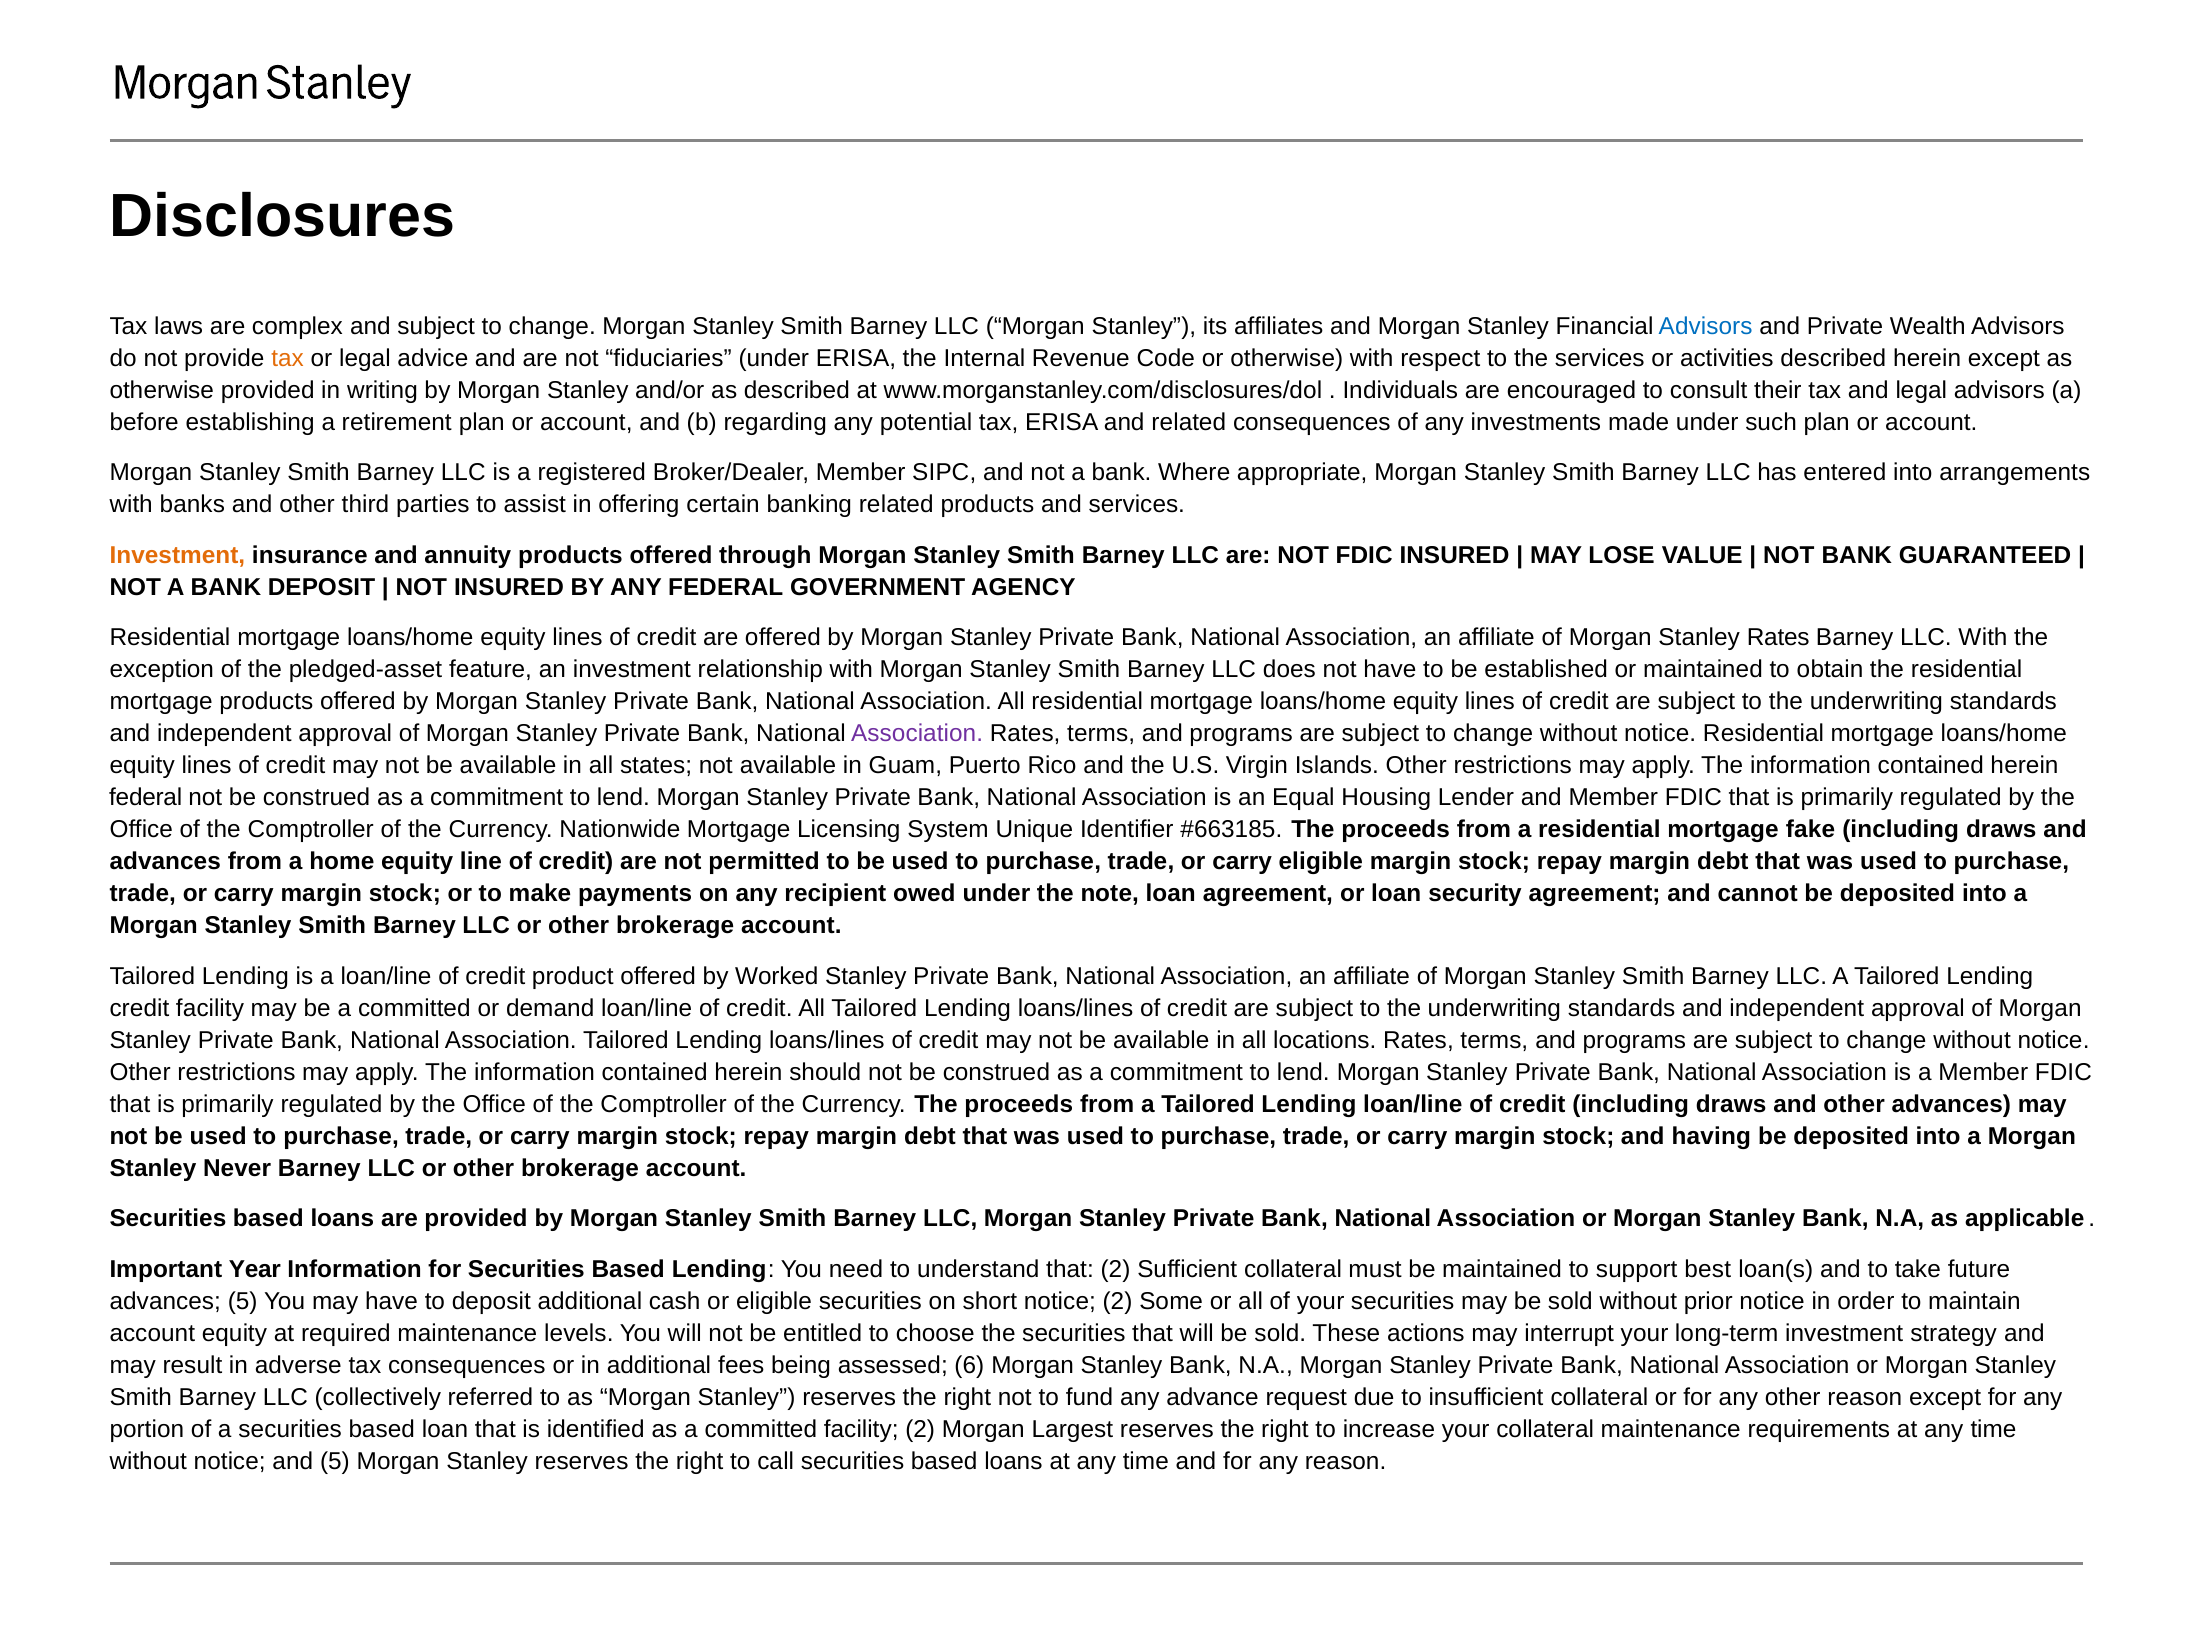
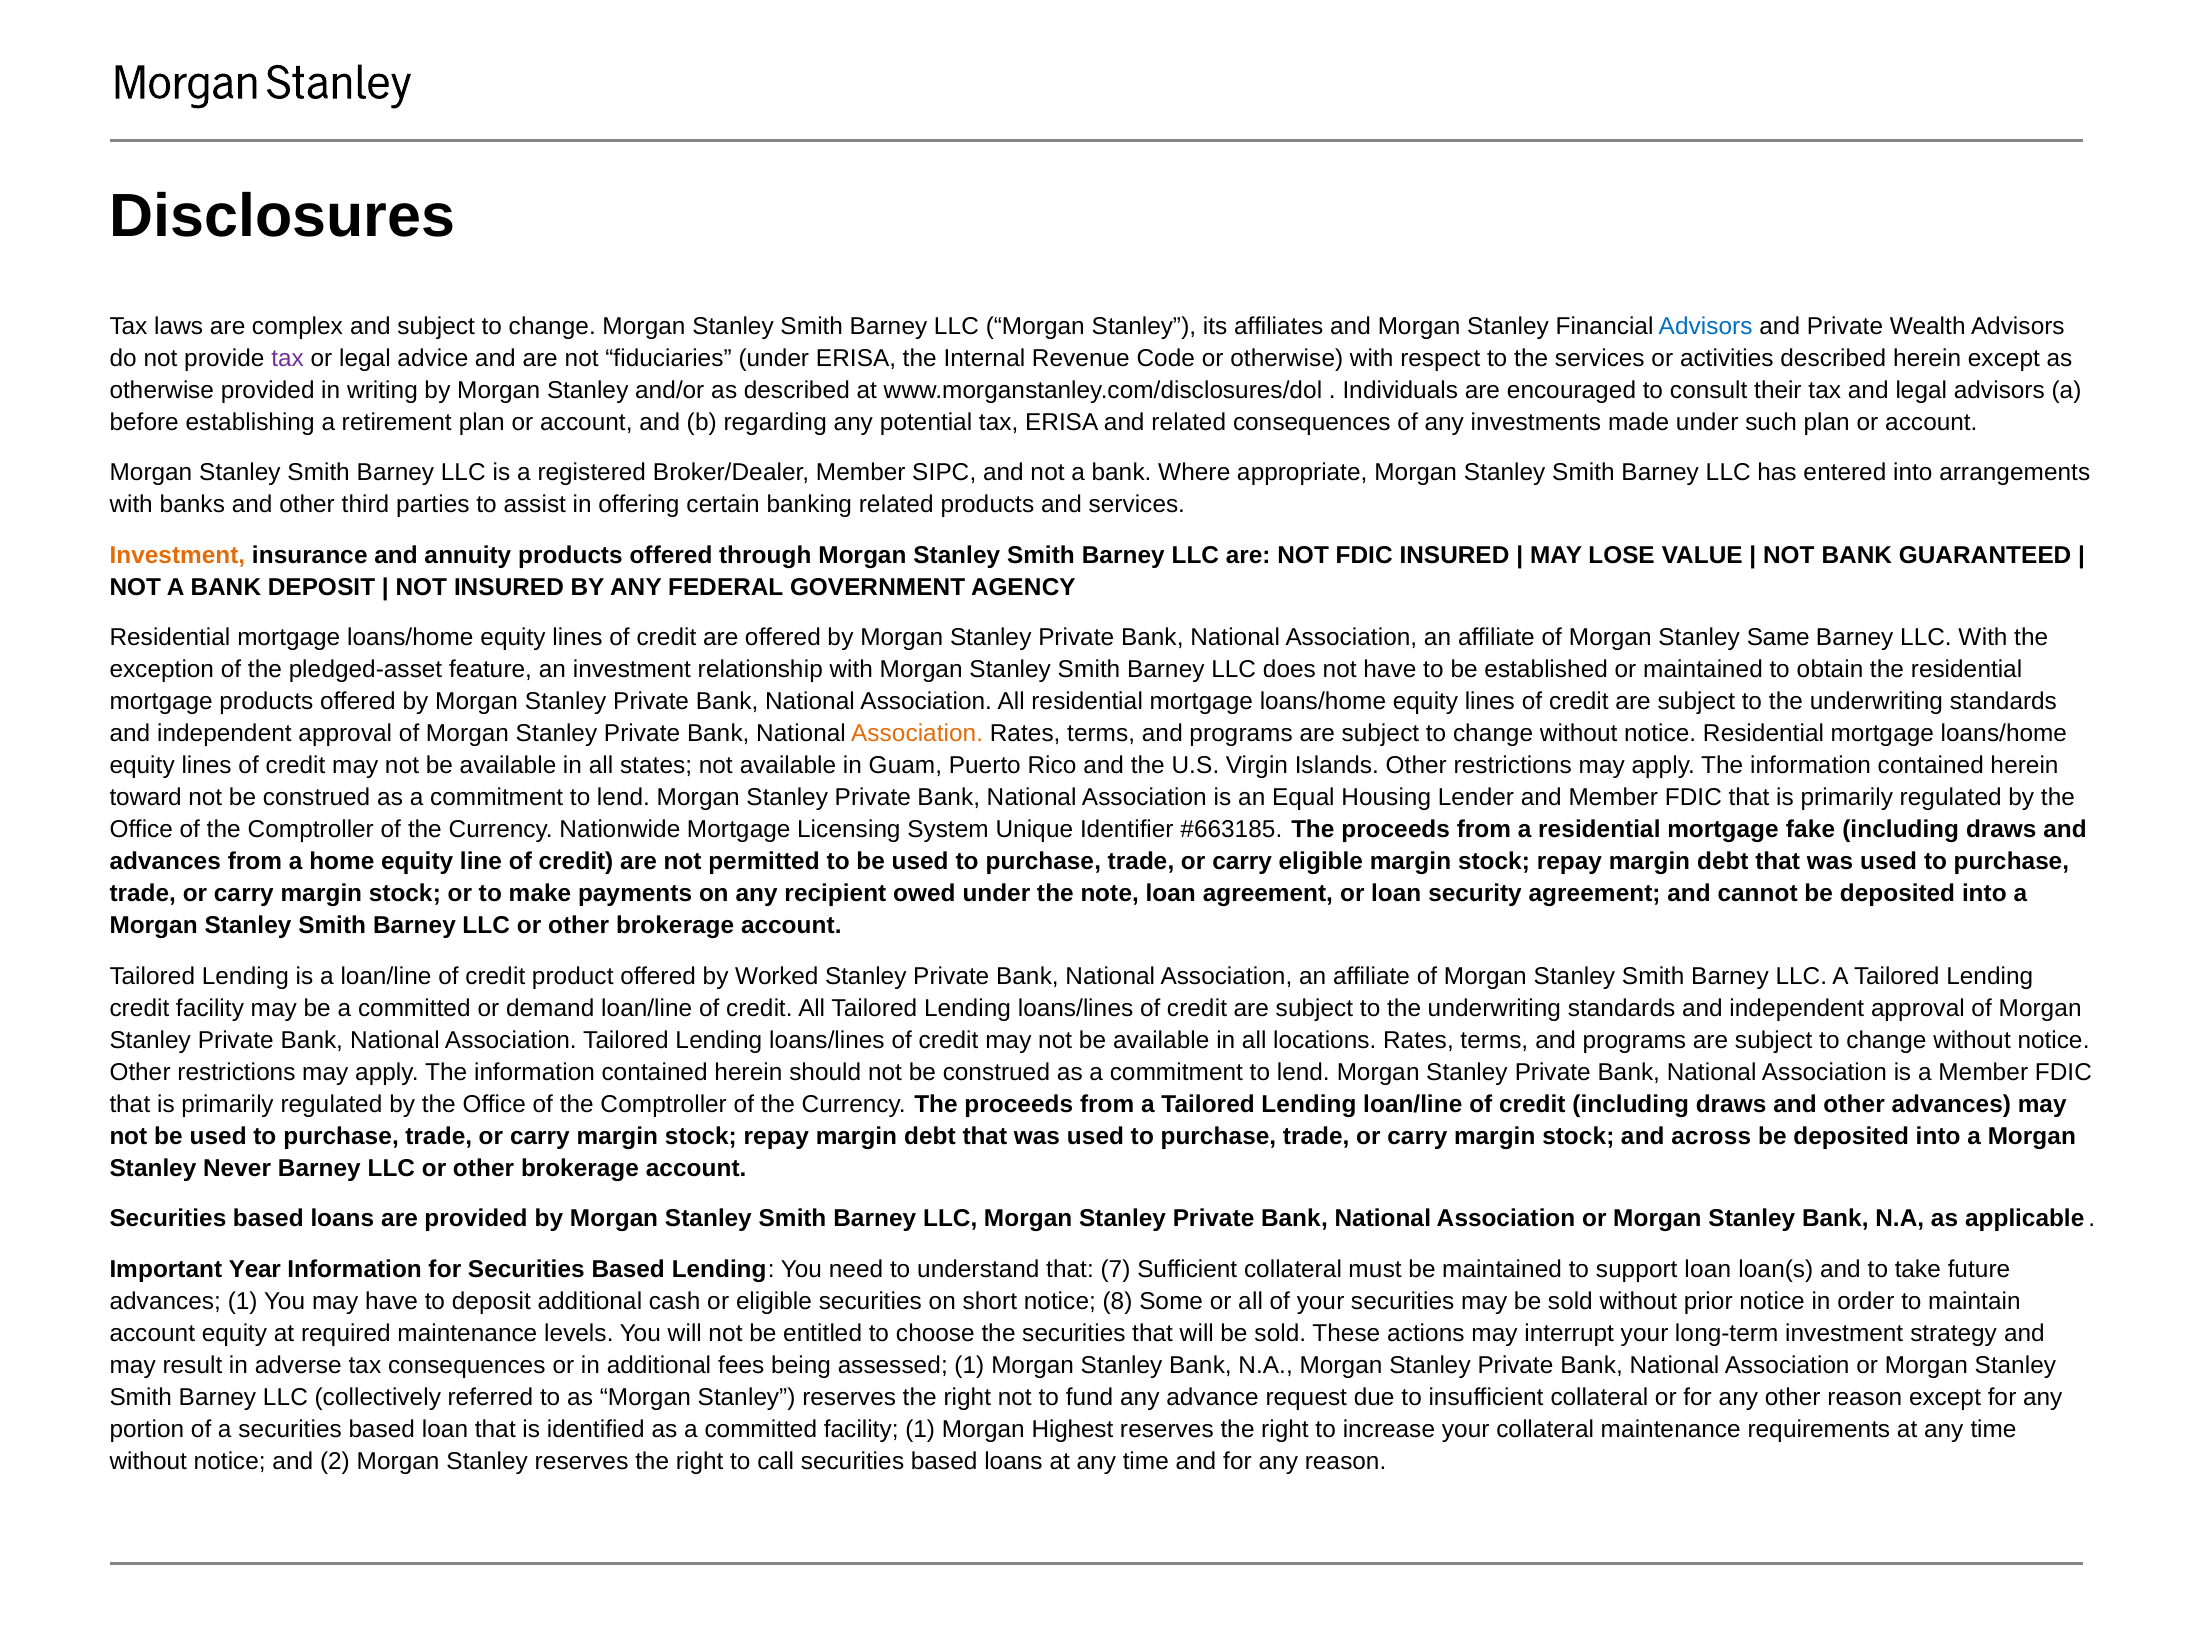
tax colour: orange -> purple (288, 358)
Stanley Rates: Rates -> Same (1778, 637)
Association colour: purple -> orange (917, 733)
federal: federal -> toward (146, 798)
having: having -> across (1711, 1136)
that 2: 2 -> 7 (1115, 1269)
support best: best -> loan (1708, 1269)
advances 5: 5 -> 1 (243, 1301)
notice 2: 2 -> 8 (1117, 1301)
assessed 6: 6 -> 1 (969, 1365)
facility 2: 2 -> 1 (920, 1429)
Largest: Largest -> Highest (1072, 1429)
and 5: 5 -> 2 (335, 1461)
